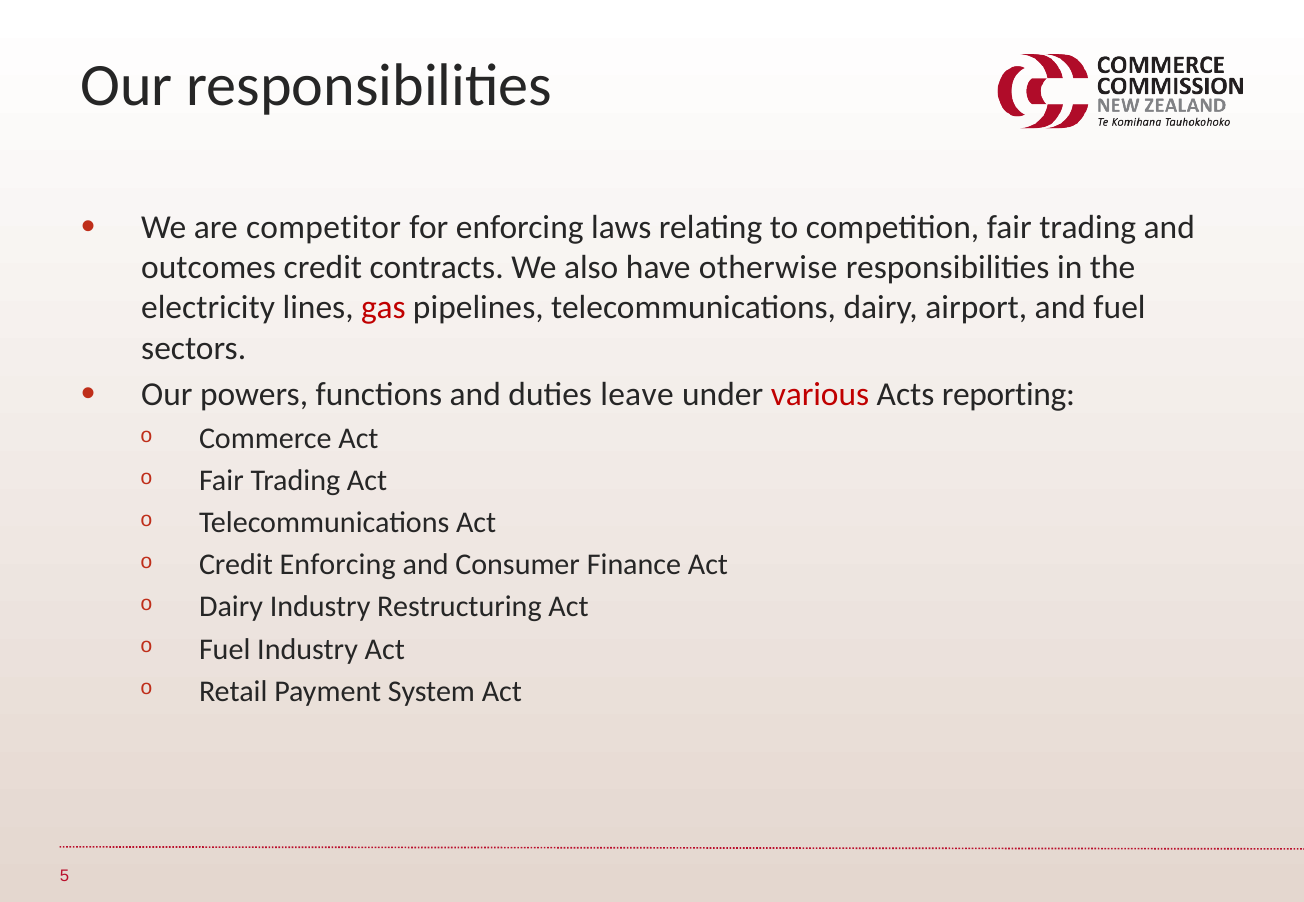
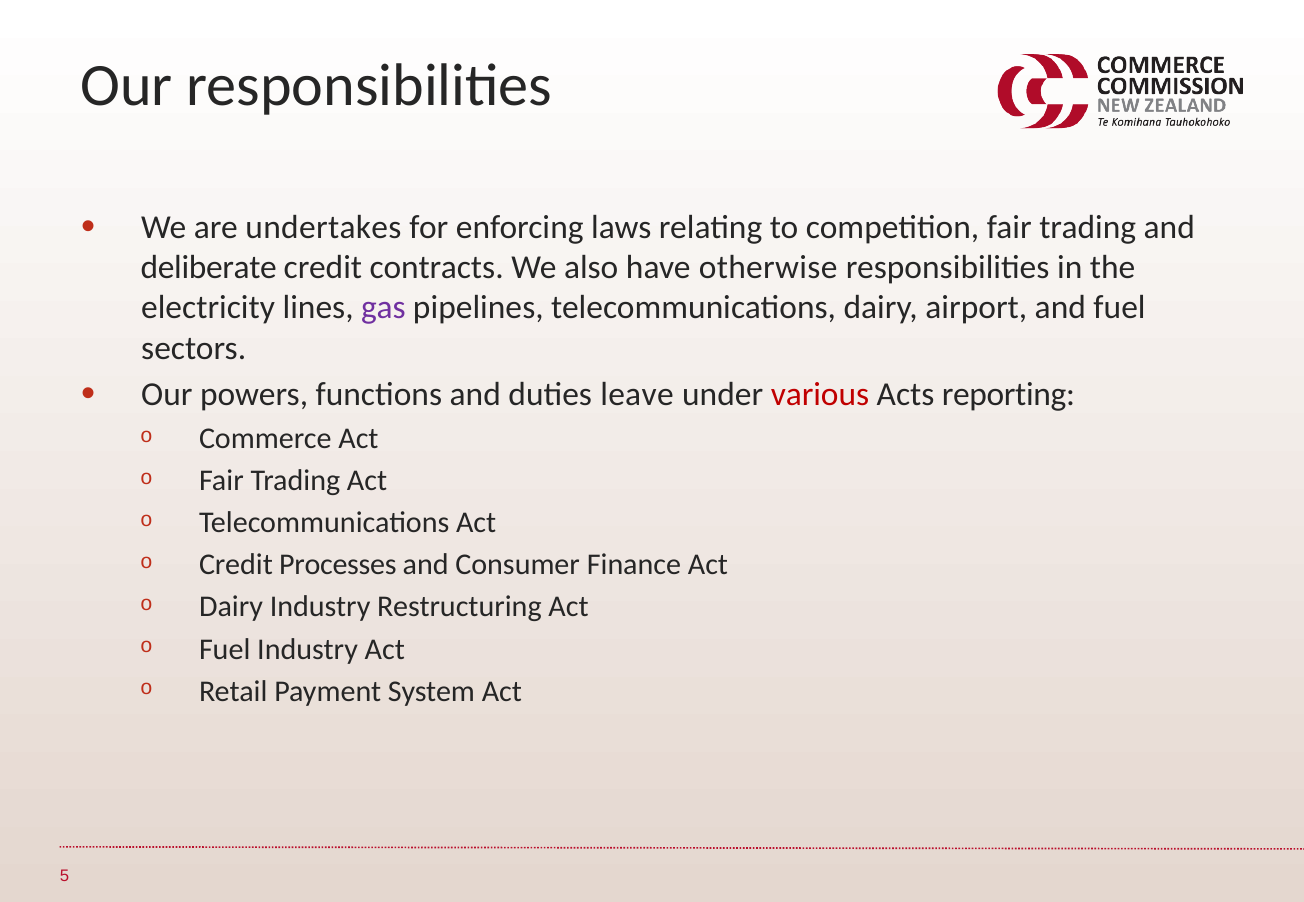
competitor: competitor -> undertakes (323, 228)
outcomes: outcomes -> deliberate (209, 268)
gas colour: red -> purple (383, 308)
Credit Enforcing: Enforcing -> Processes (338, 565)
